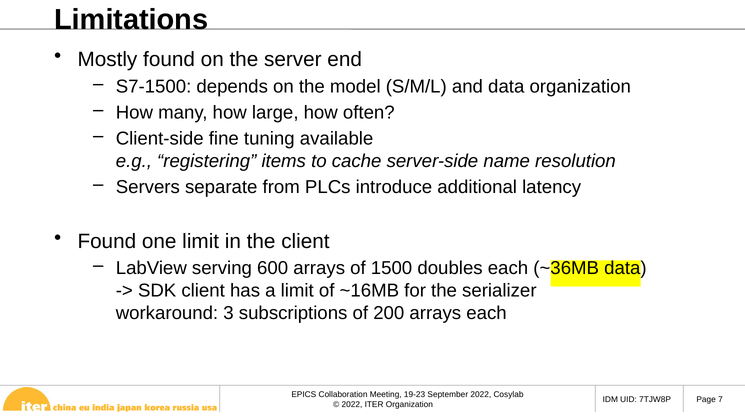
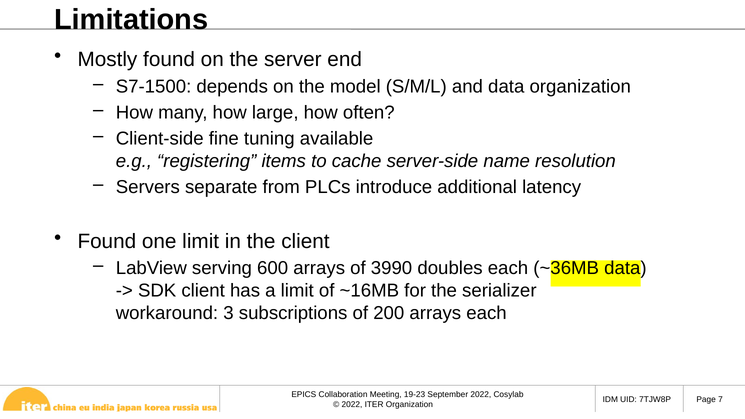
1500: 1500 -> 3990 (392, 268)
